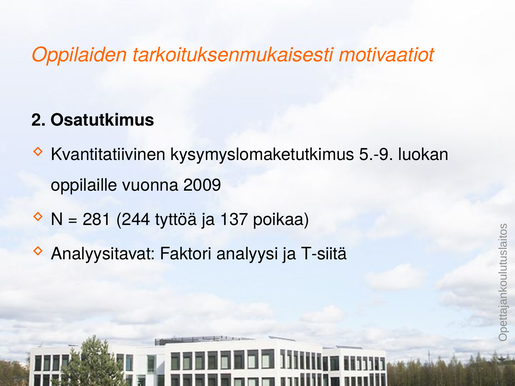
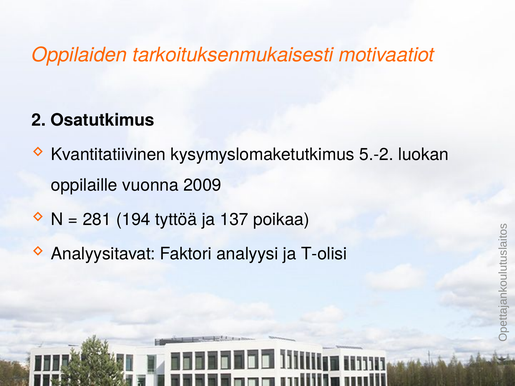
5.-9: 5.-9 -> 5.-2 (376, 154)
244: 244 -> 194 (133, 220)
T-siitä: T-siitä -> T-olisi (324, 254)
